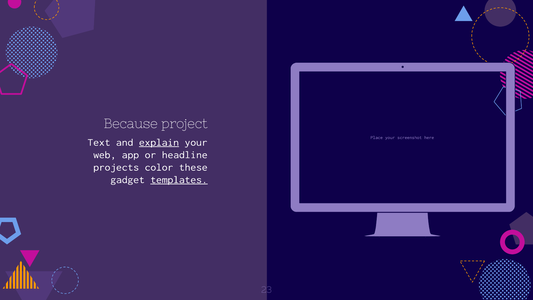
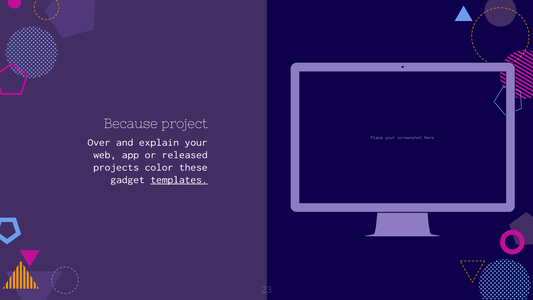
Text: Text -> Over (99, 142)
explain underline: present -> none (159, 142)
headline: headline -> released (185, 155)
